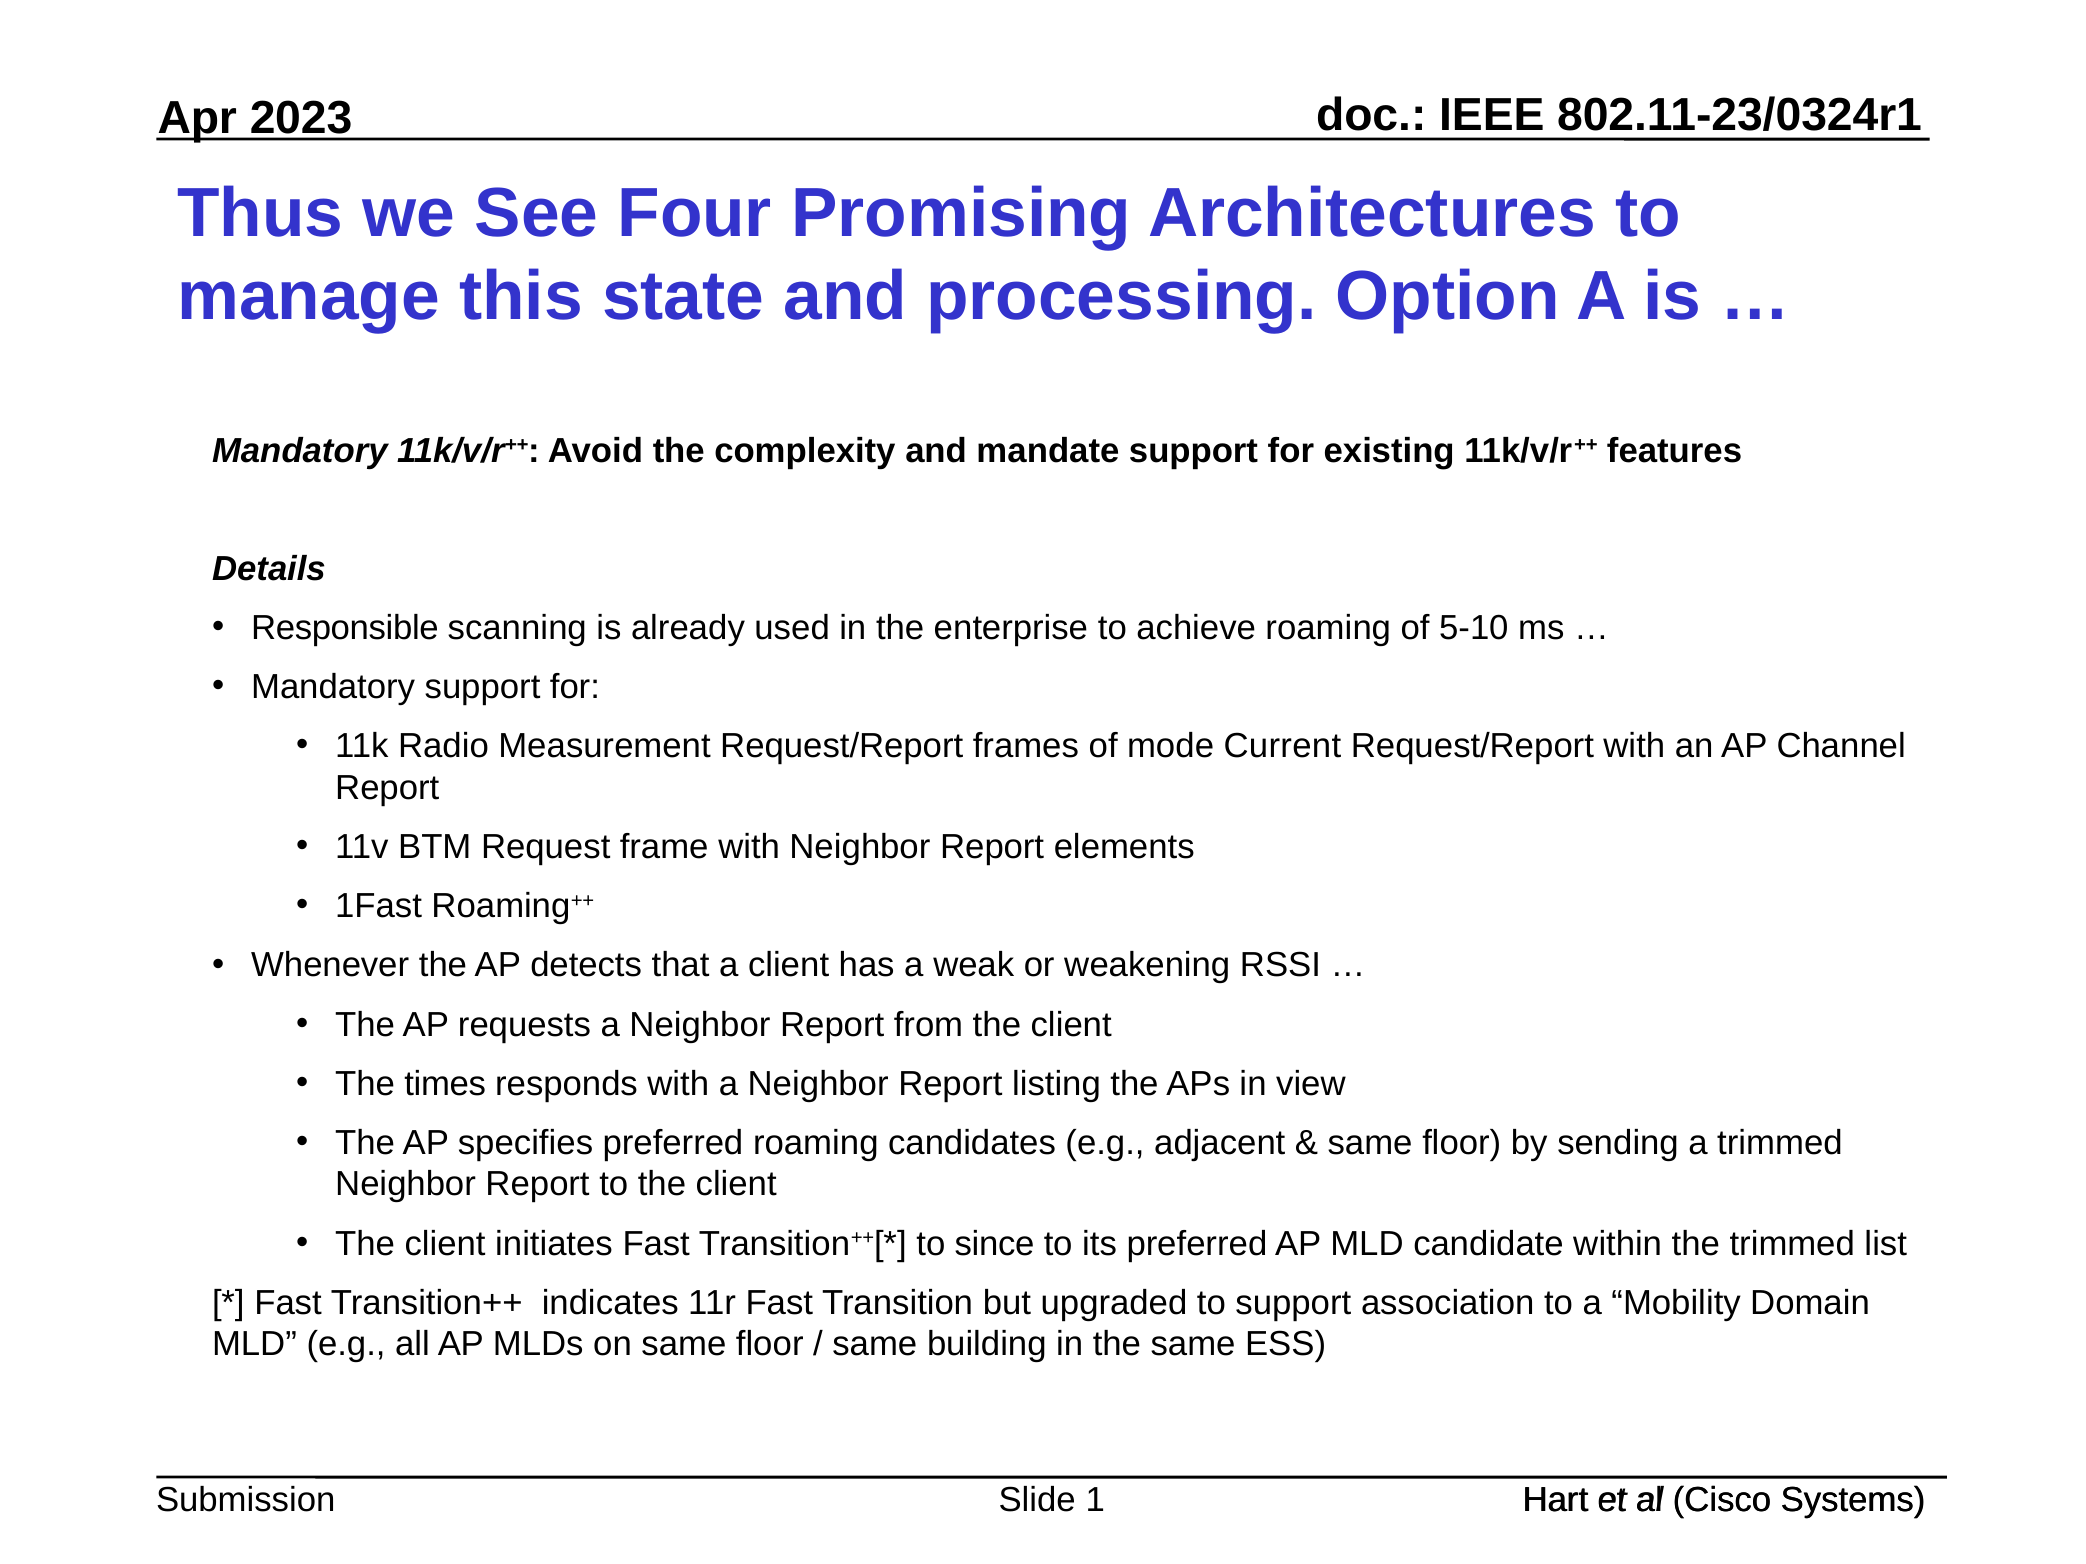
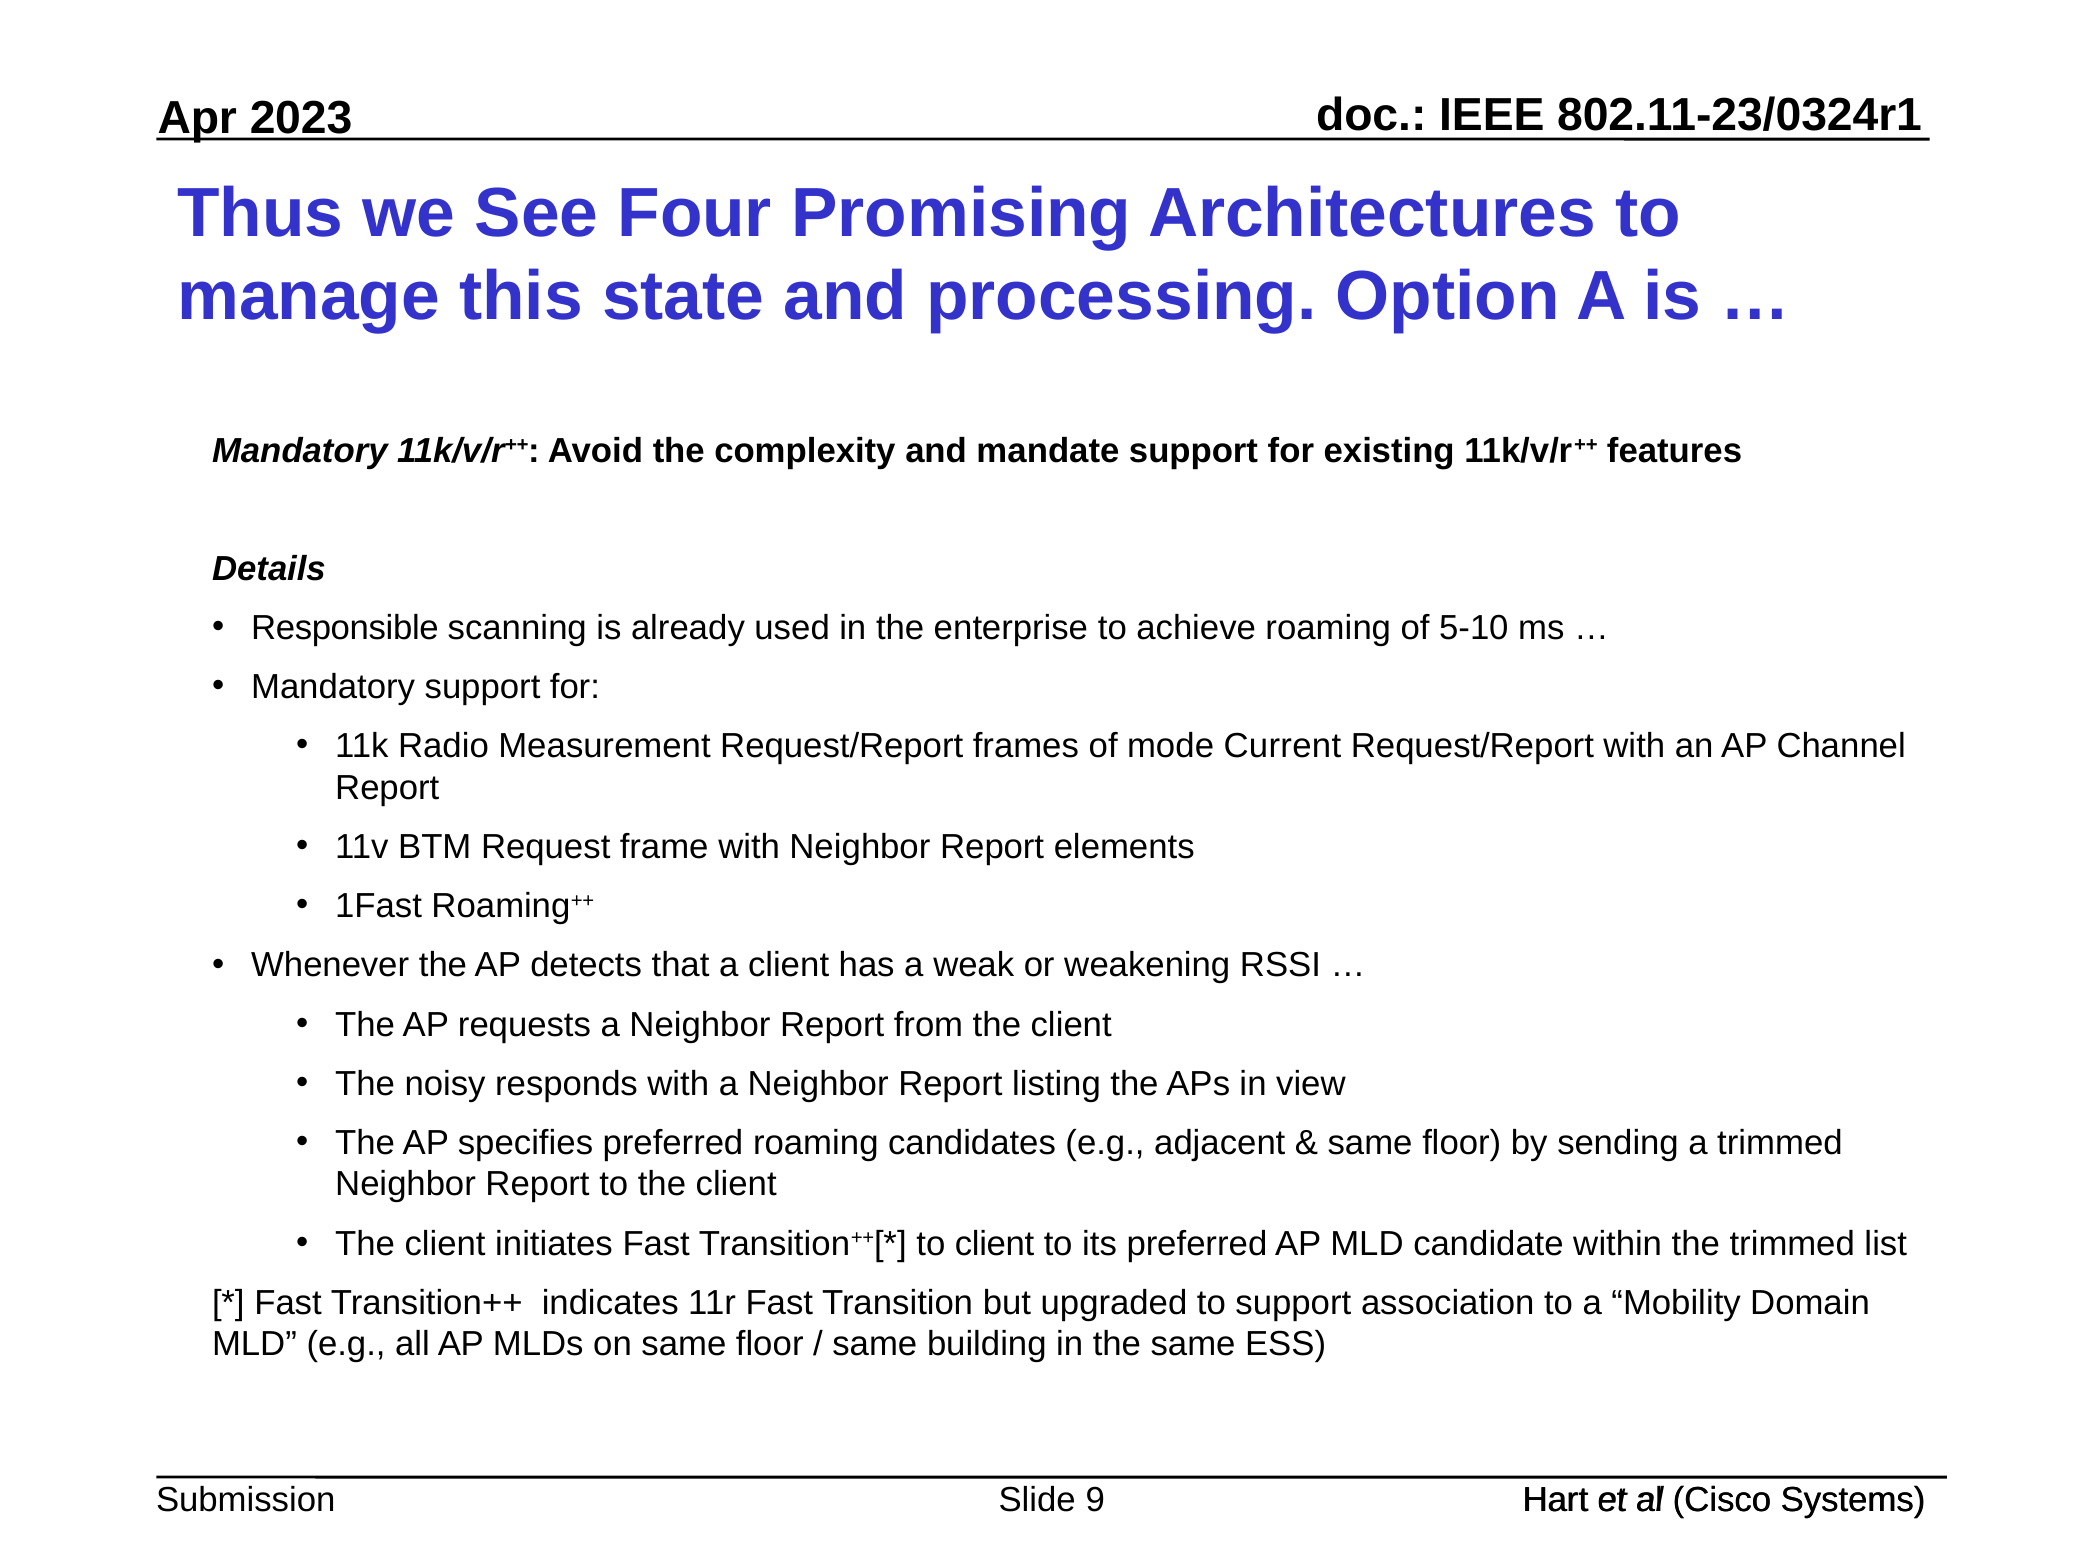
times: times -> noisy (445, 1084)
to since: since -> client (995, 1244)
1: 1 -> 9 (1095, 1500)
